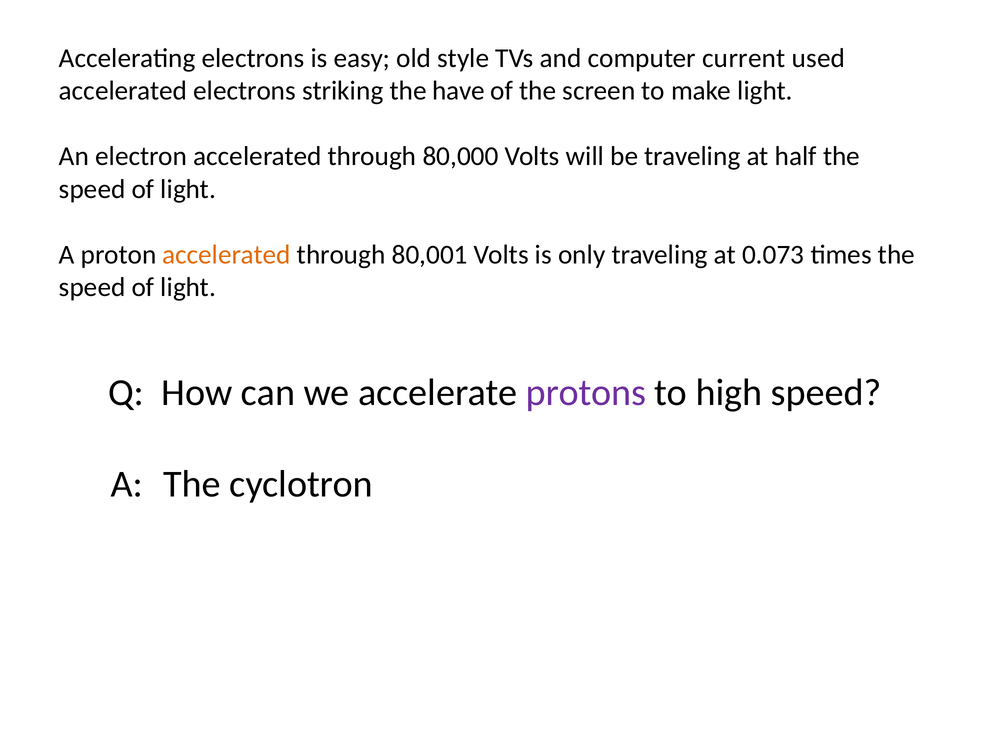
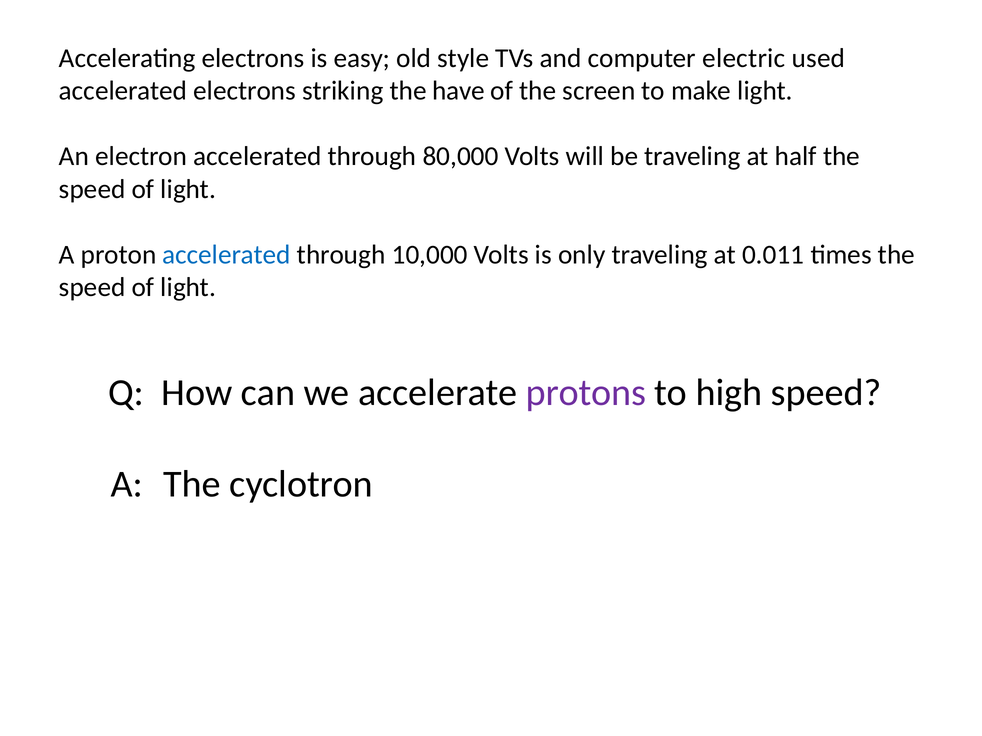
current: current -> electric (744, 58)
accelerated colour: orange -> blue (227, 255)
80,001: 80,001 -> 10,000 (430, 255)
0.073: 0.073 -> 0.011 (773, 255)
